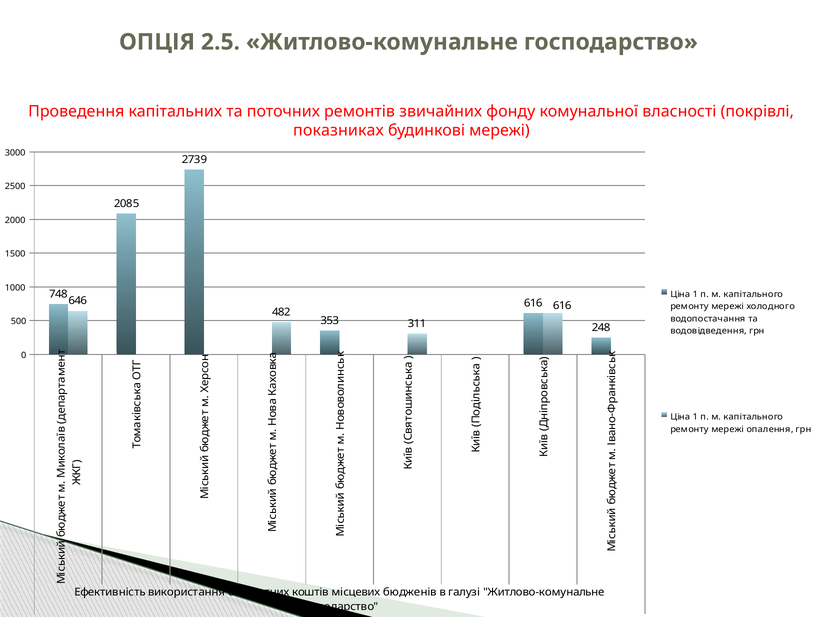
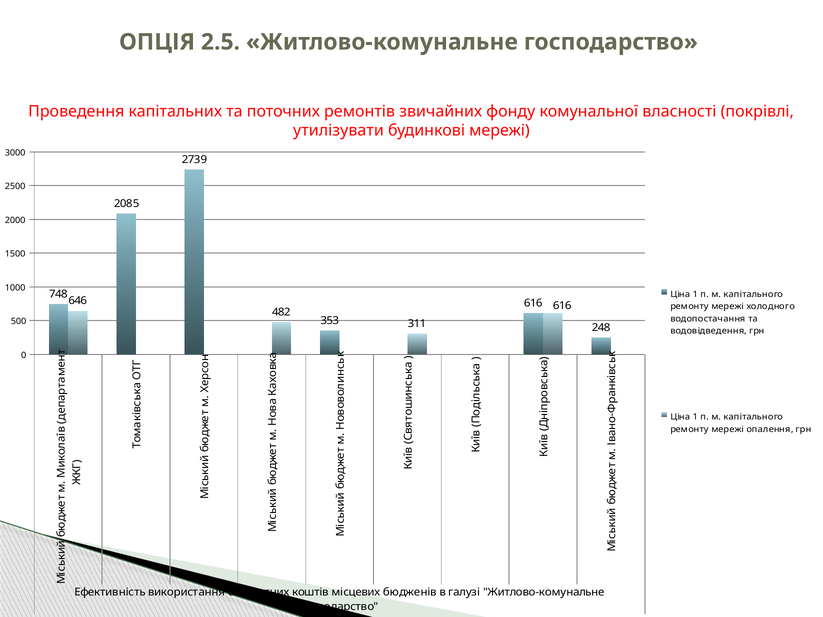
показниках: показниках -> утилізувати (338, 131)
